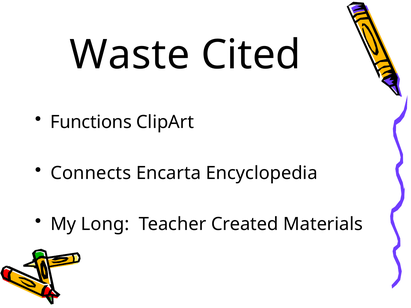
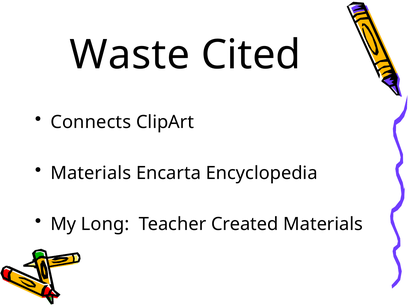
Functions: Functions -> Connects (91, 122)
Connects: Connects -> Materials (91, 173)
